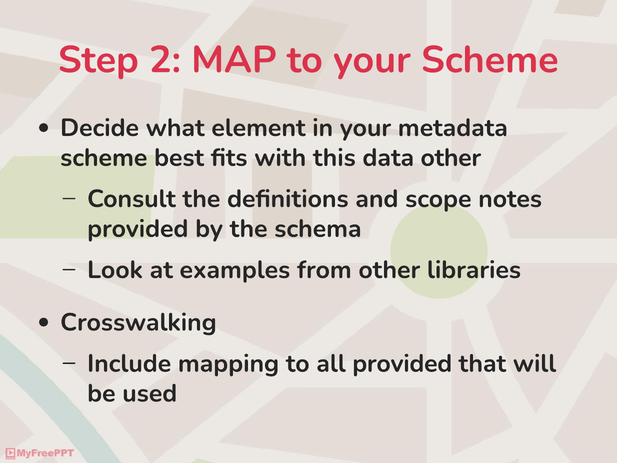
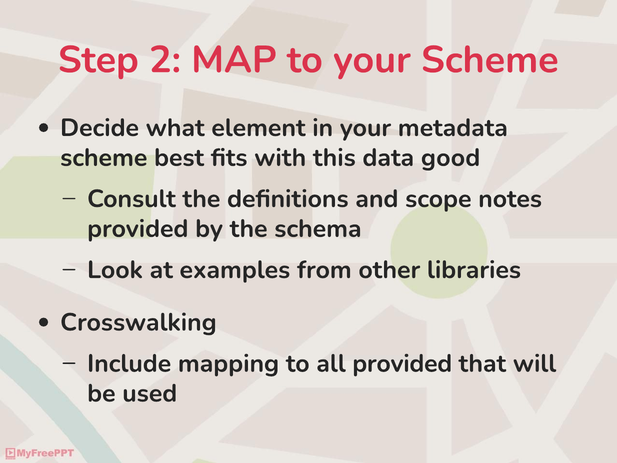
data other: other -> good (451, 158)
